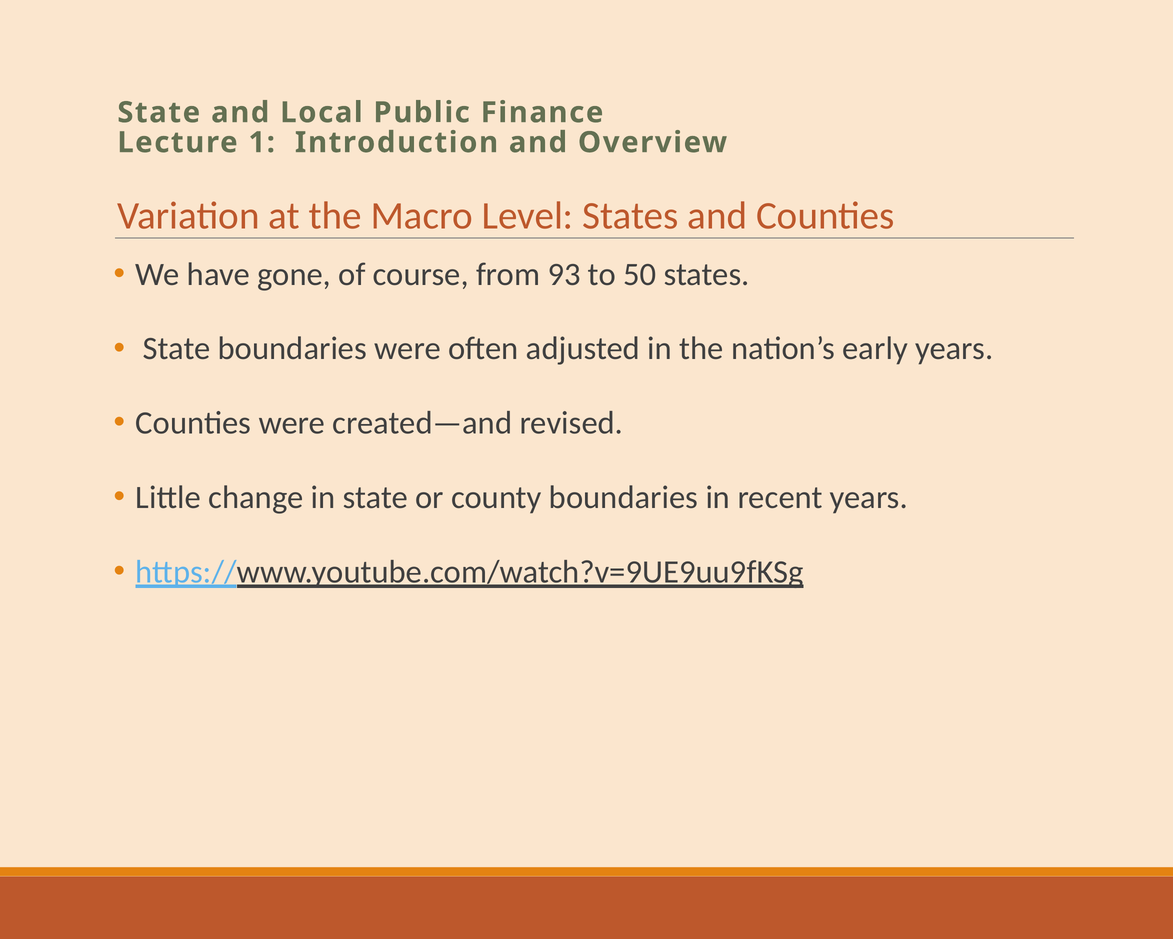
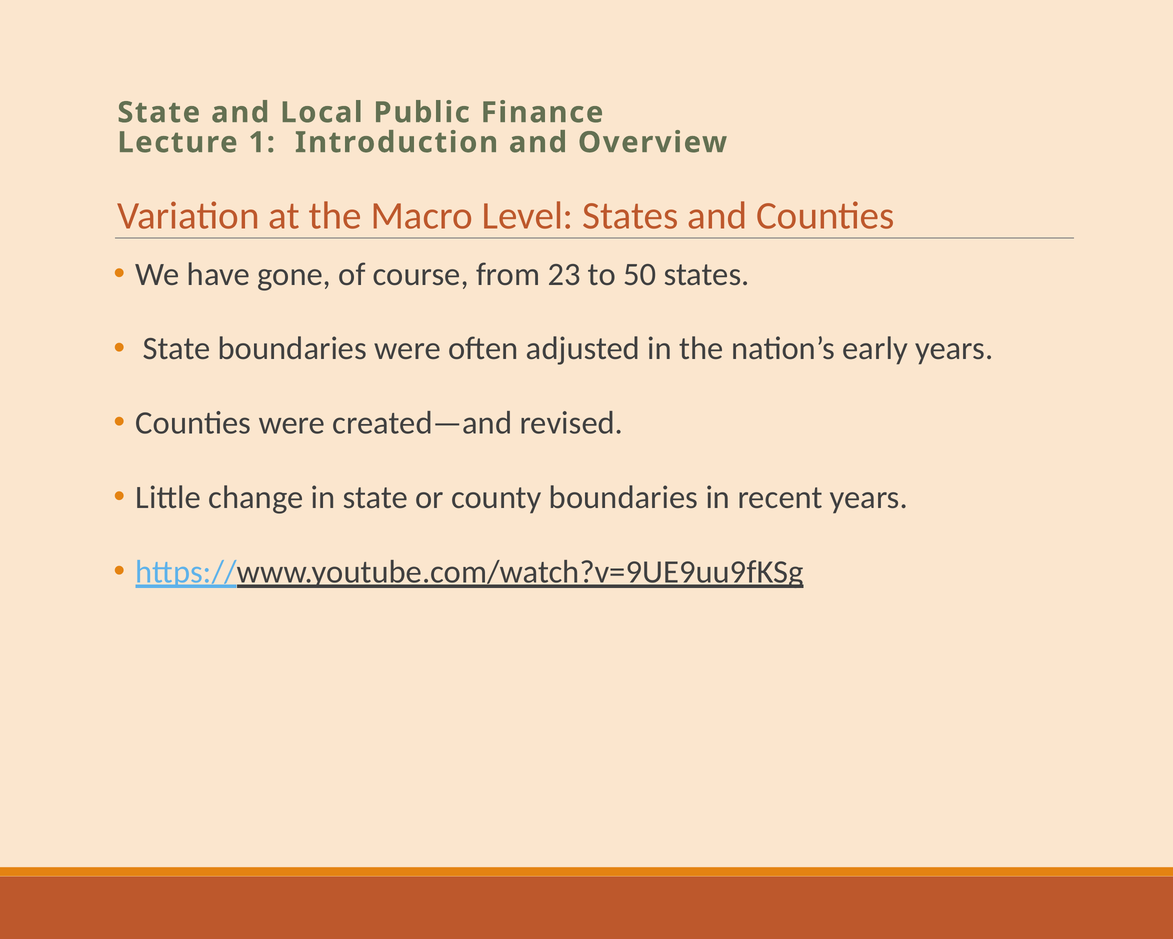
93: 93 -> 23 (564, 274)
